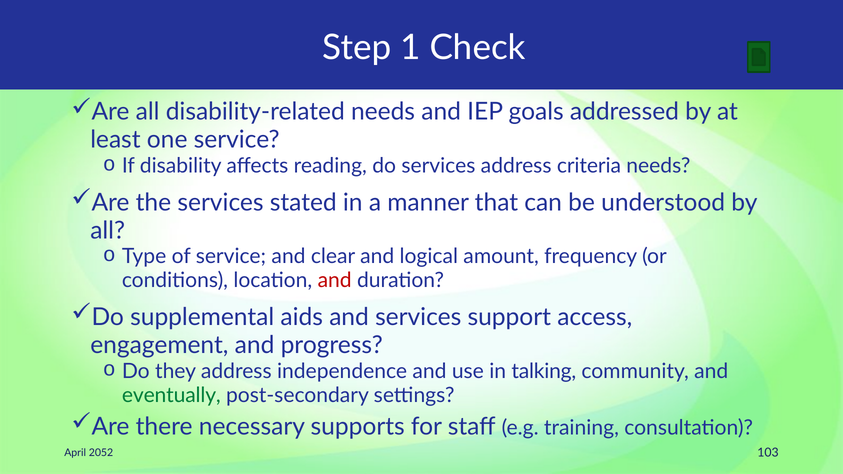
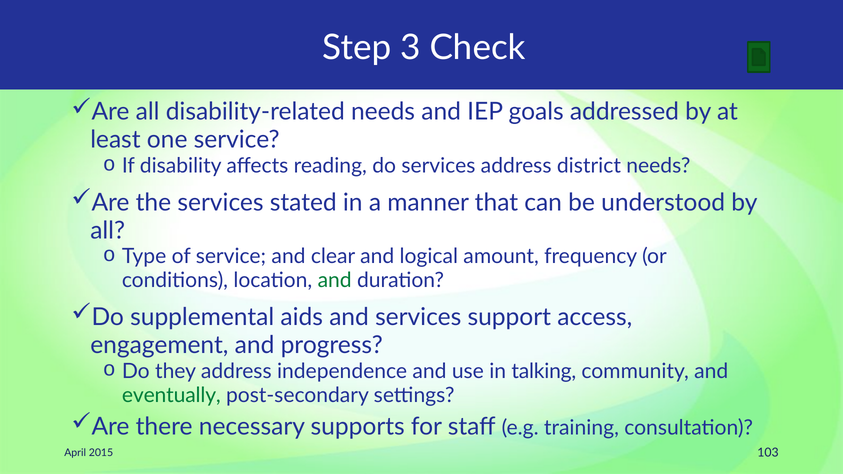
1: 1 -> 3 (410, 48)
criteria: criteria -> district (589, 166)
and colour: red -> green (335, 281)
2052: 2052 -> 2015 (101, 453)
